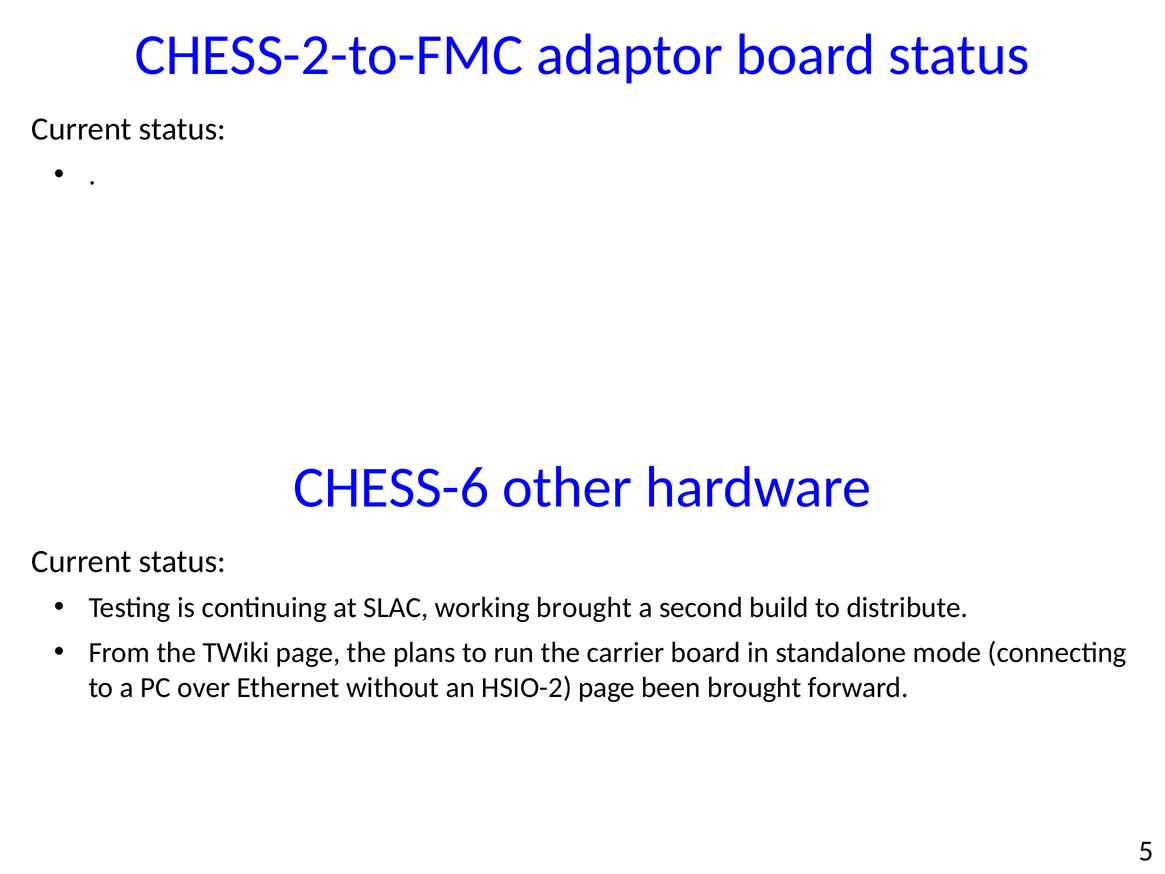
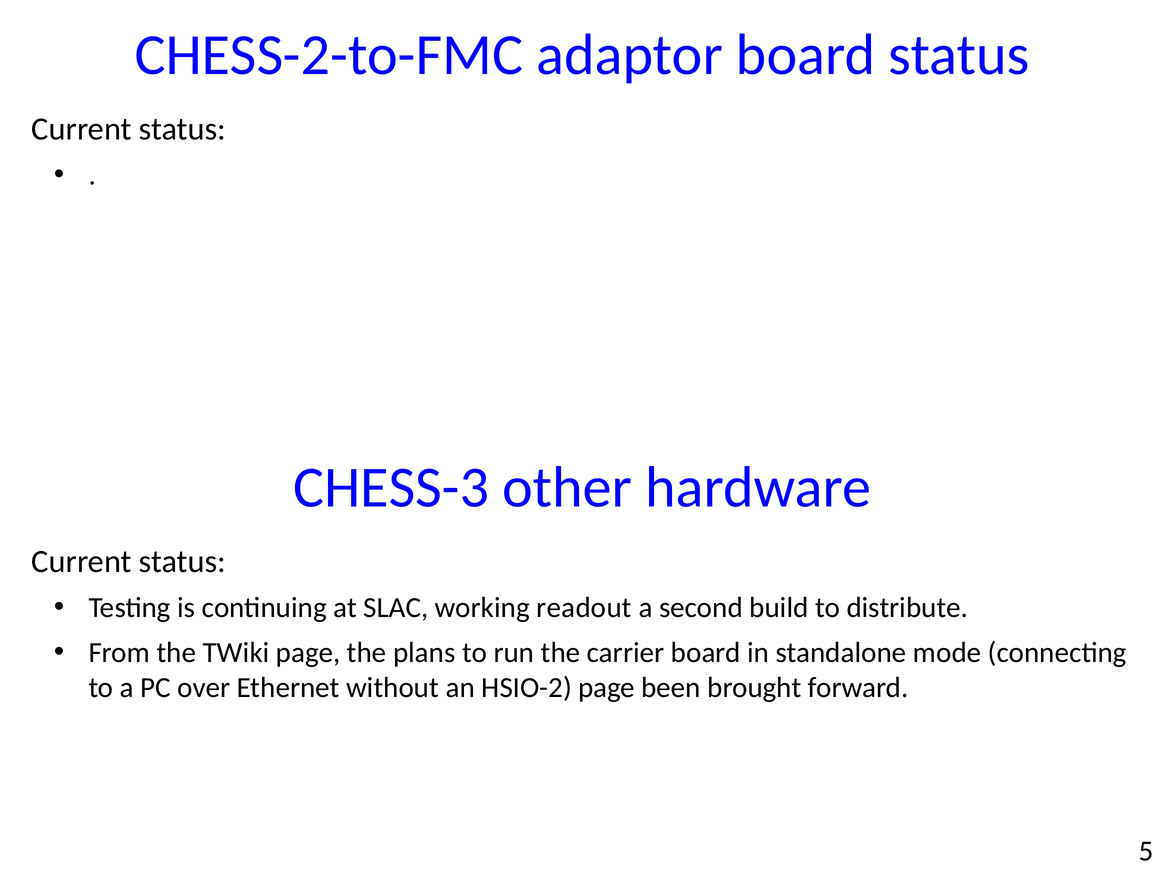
CHESS-6: CHESS-6 -> CHESS-3 (391, 487)
working brought: brought -> readout (584, 608)
